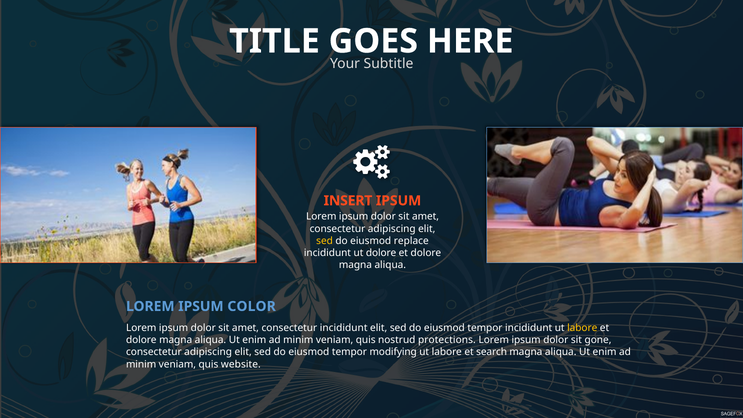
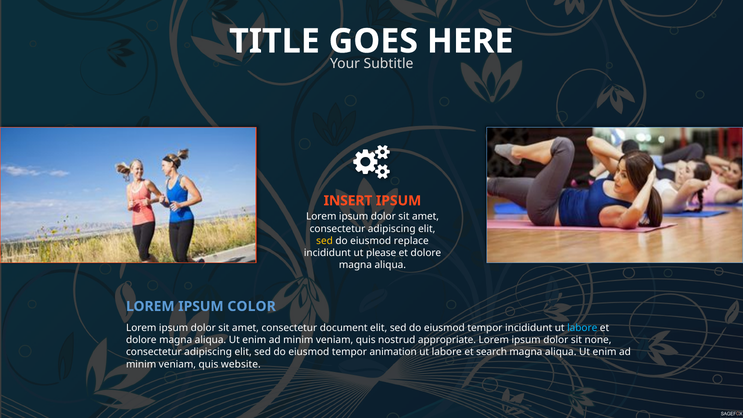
ut dolore: dolore -> please (381, 253)
consectetur incididunt: incididunt -> document (344, 328)
labore colour: yellow -> light blue (582, 328)
protections: protections -> appropriate (447, 340)
gone: gone -> none (598, 340)
modifying: modifying -> animation (393, 352)
